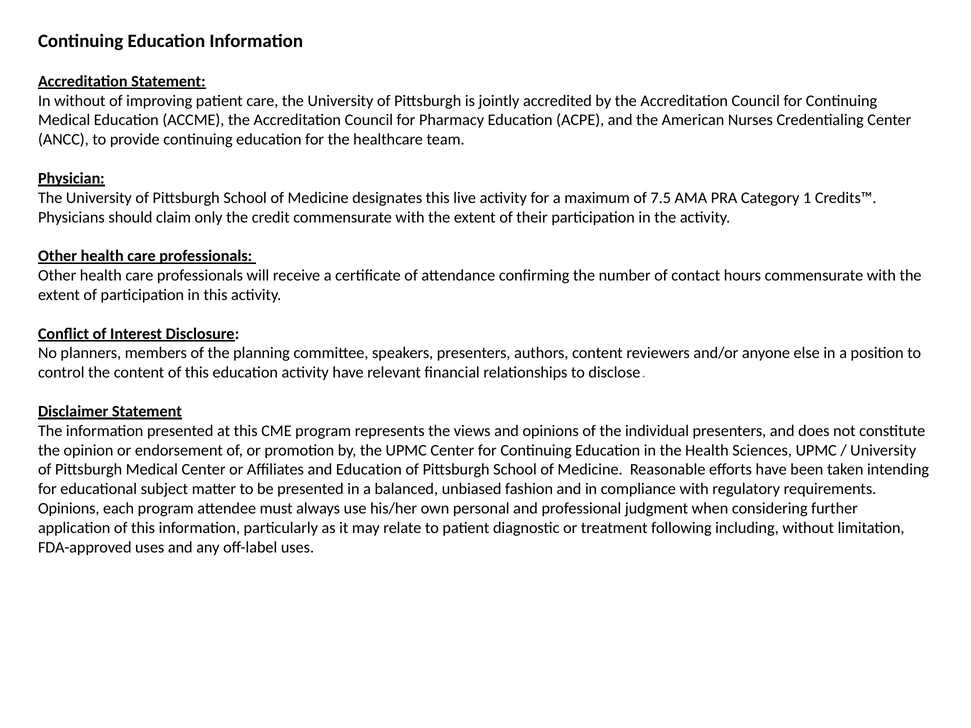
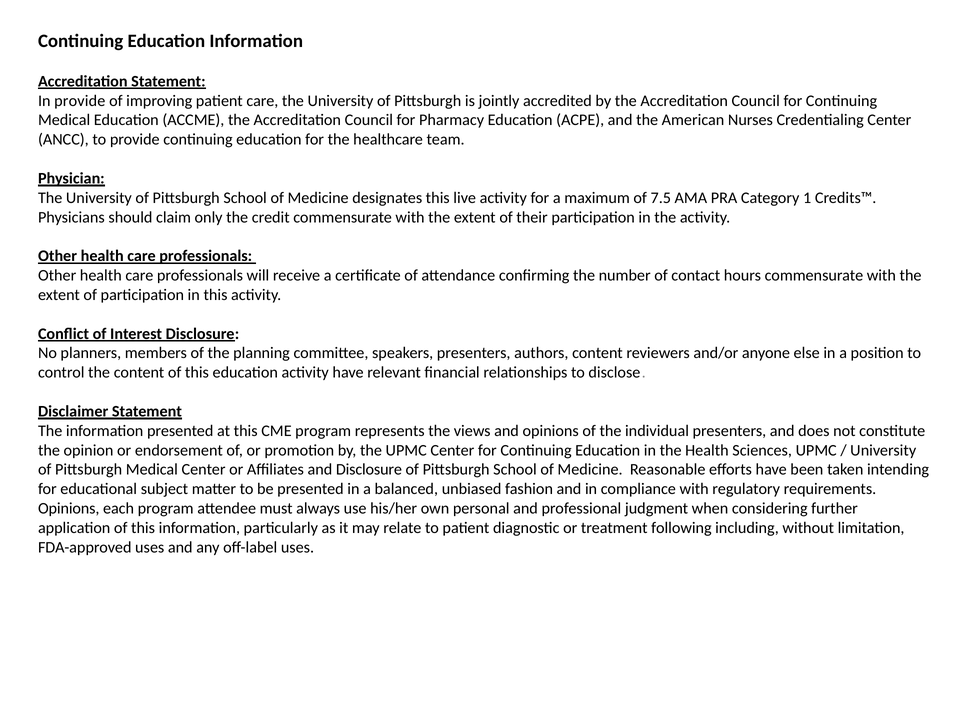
In without: without -> provide (80, 101)
and Education: Education -> Disclosure (369, 470)
